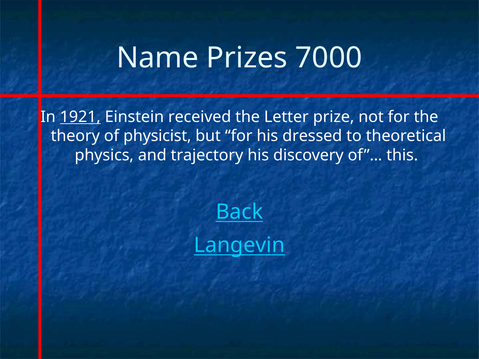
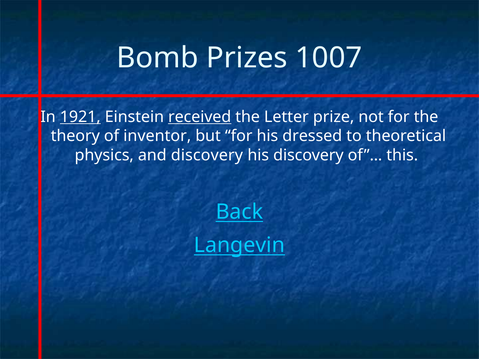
Name: Name -> Bomb (157, 58)
7000: 7000 -> 1007 (329, 58)
received underline: none -> present (200, 117)
physicist: physicist -> inventor (157, 136)
and trajectory: trajectory -> discovery (207, 155)
